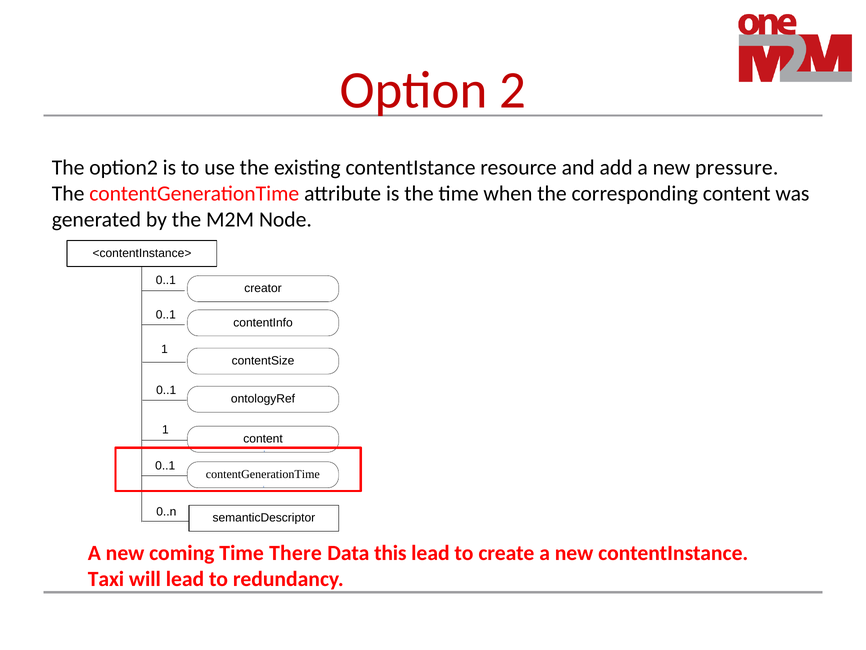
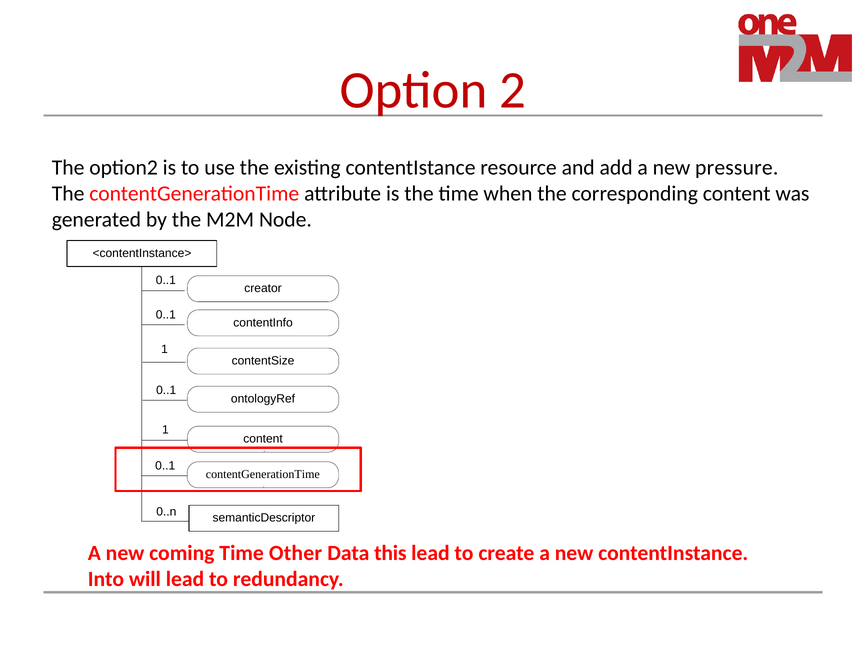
There: There -> Other (296, 553)
Taxi: Taxi -> Into (106, 579)
